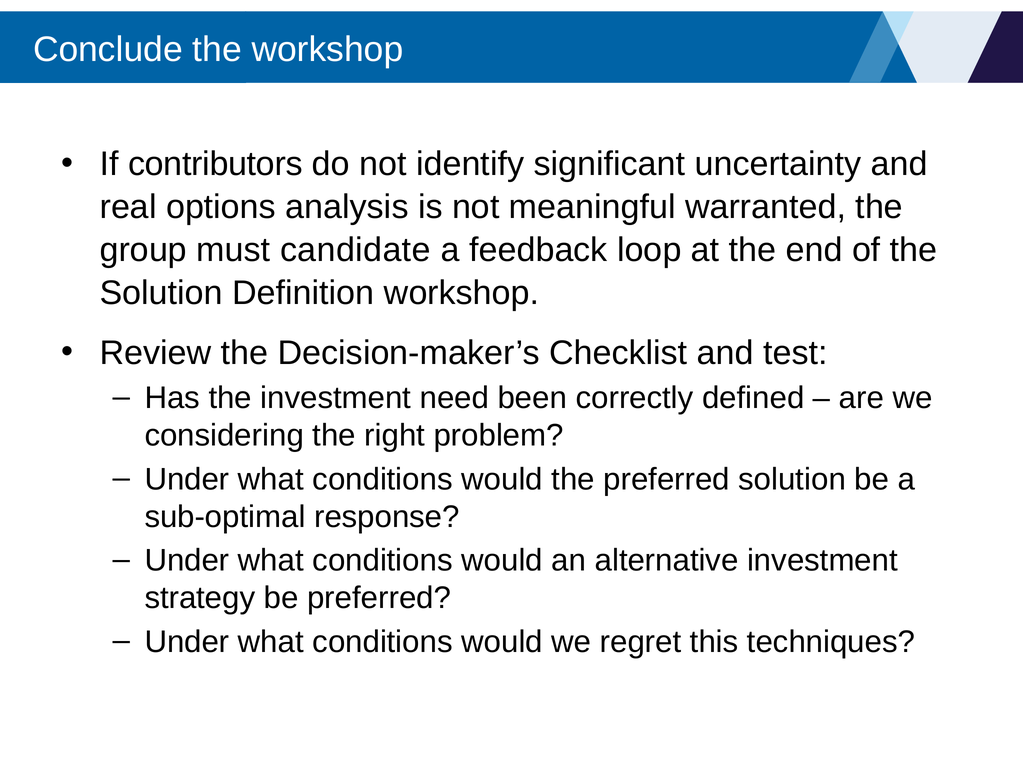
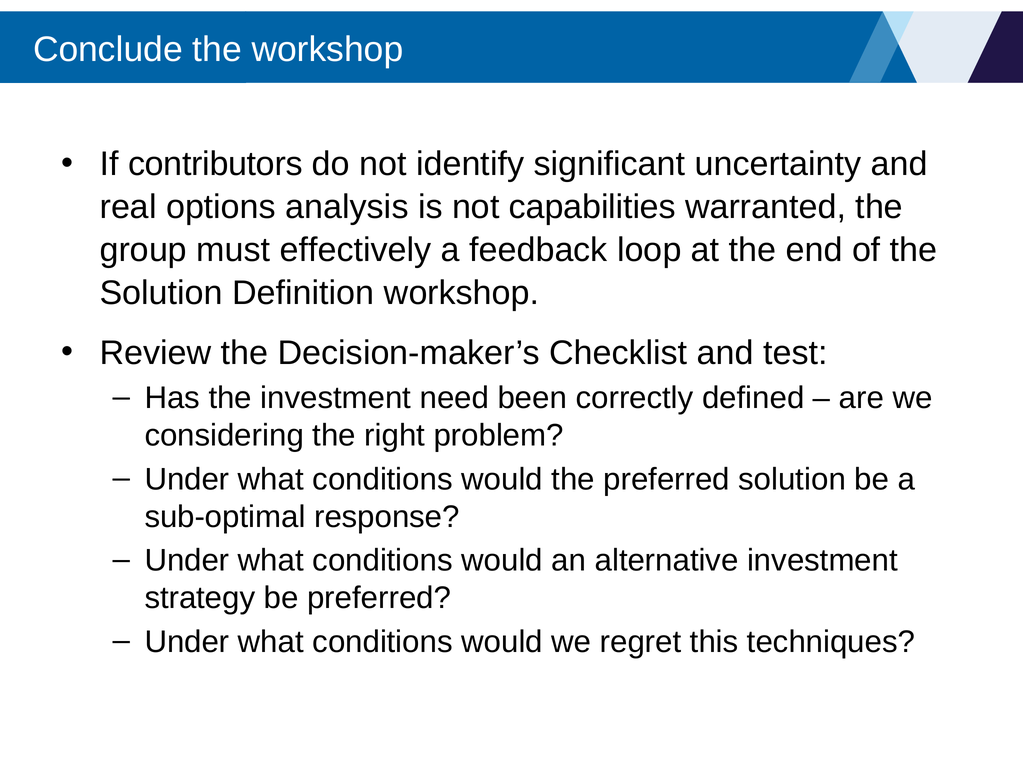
meaningful: meaningful -> capabilities (592, 207)
candidate: candidate -> effectively (356, 250)
